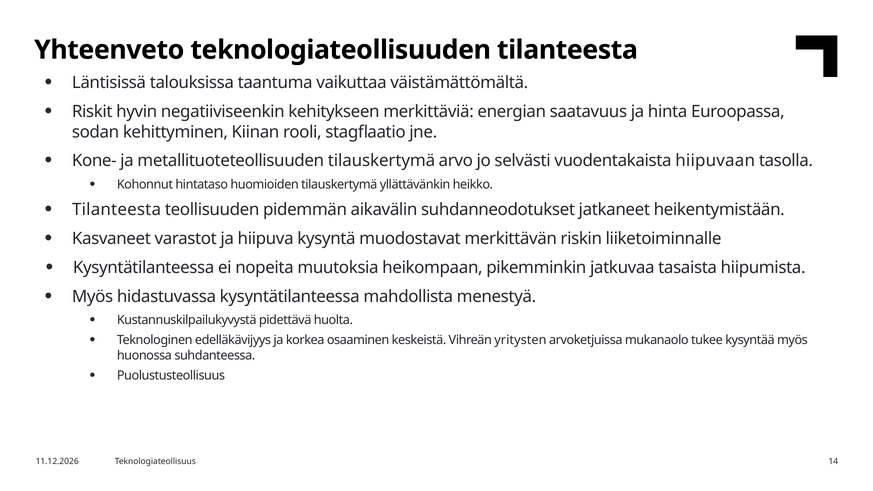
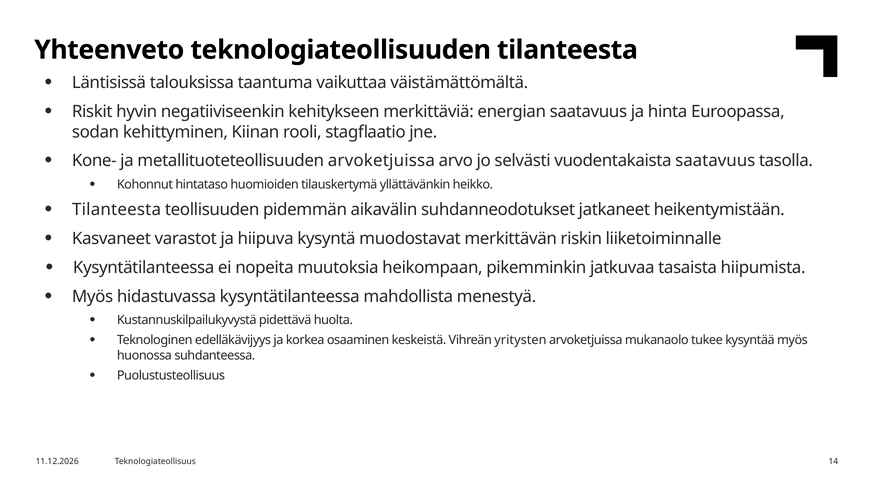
metallituoteteollisuuden tilauskertymä: tilauskertymä -> arvoketjuissa (381, 161)
vuodentakaista hiipuvaan: hiipuvaan -> saatavuus (715, 161)
